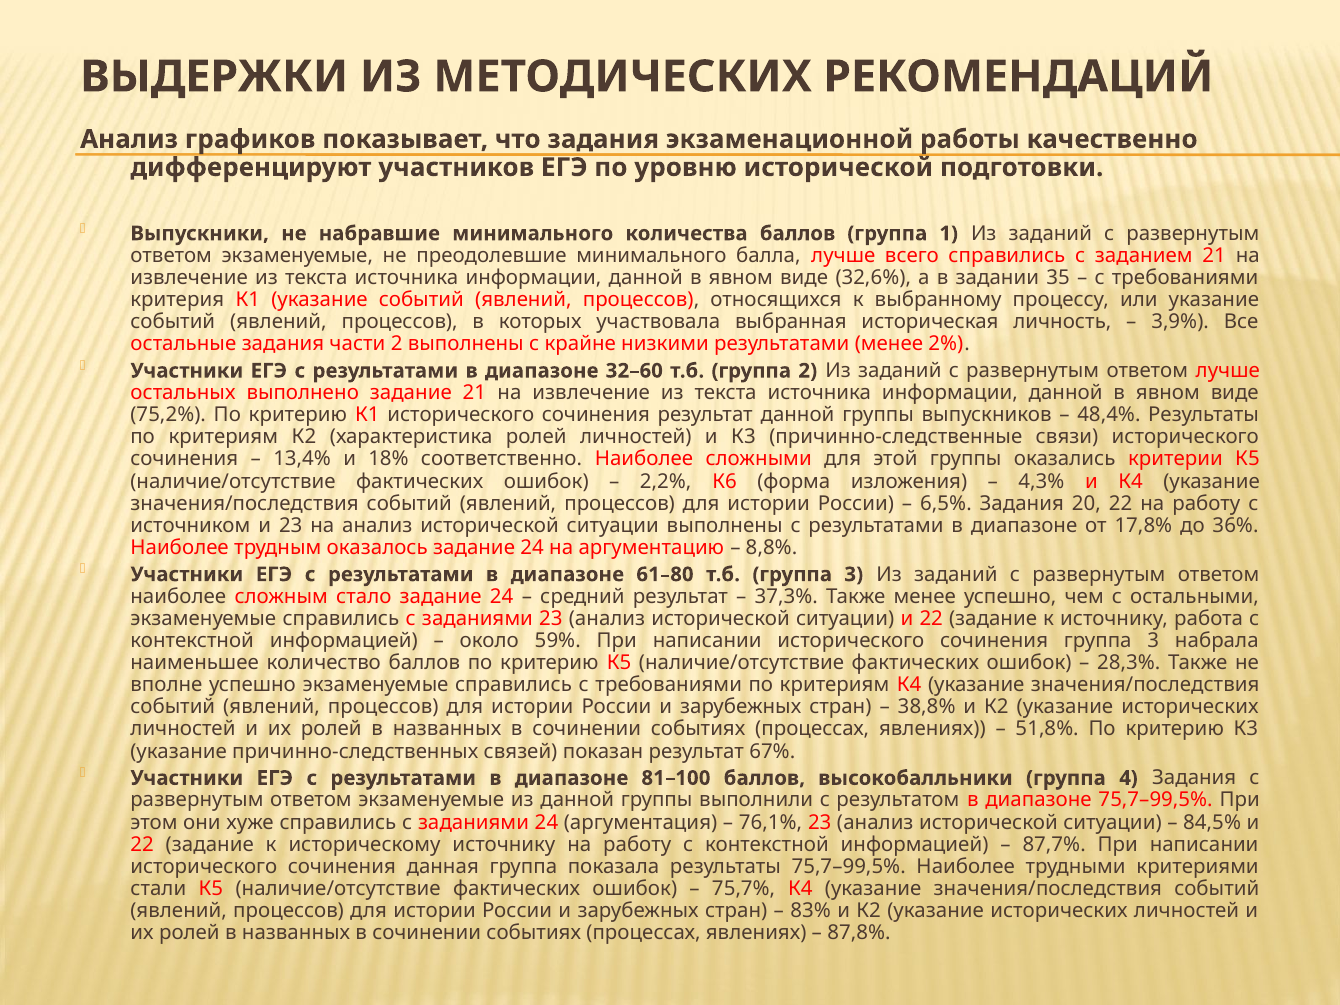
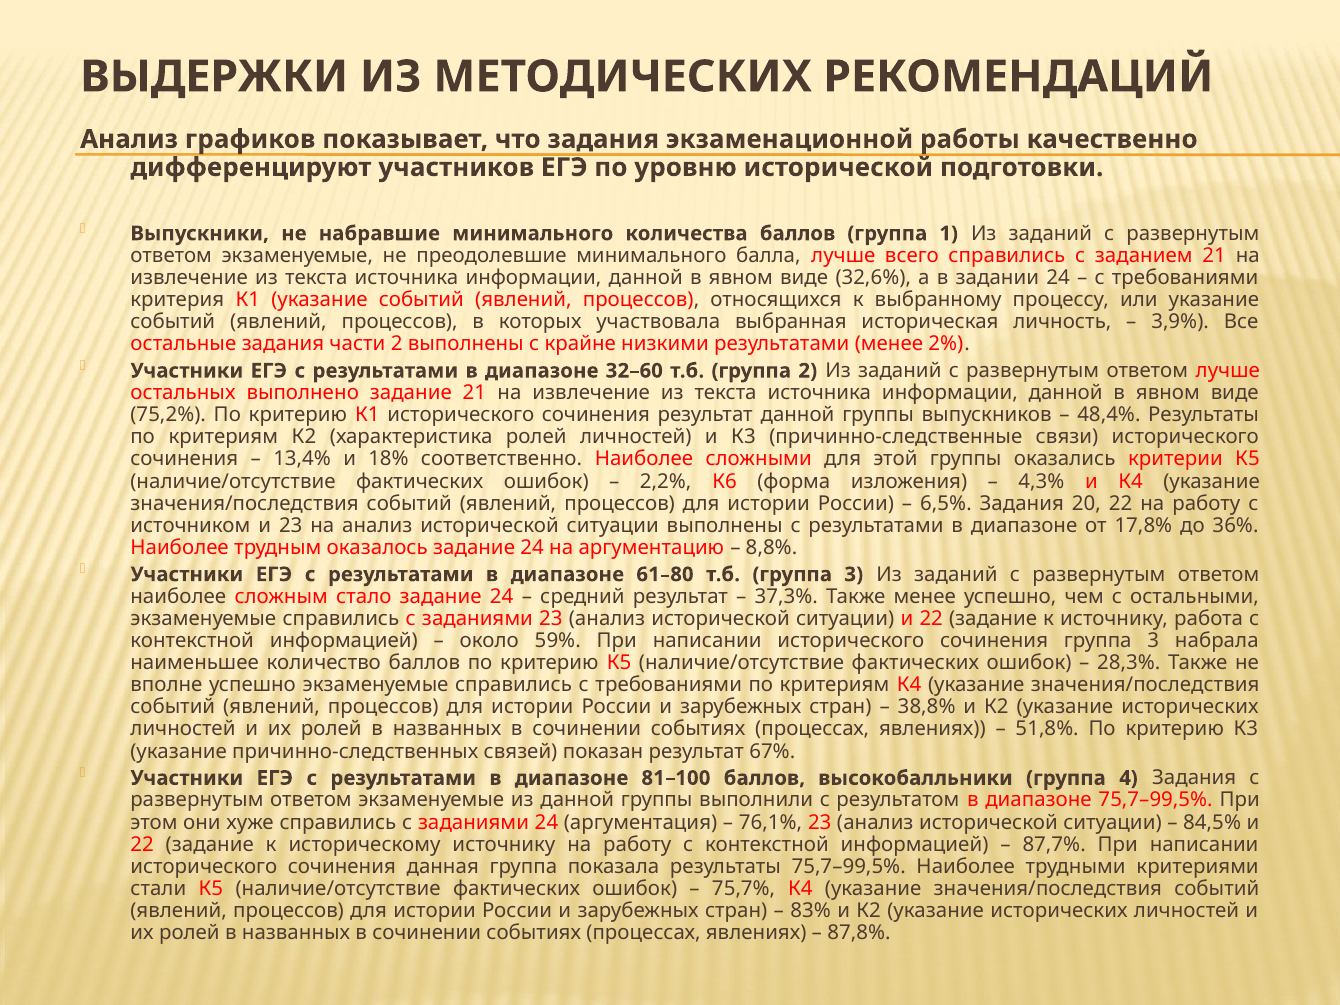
задании 35: 35 -> 24 (1058, 278)
